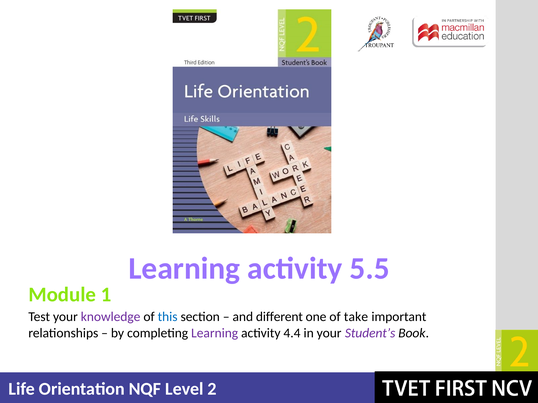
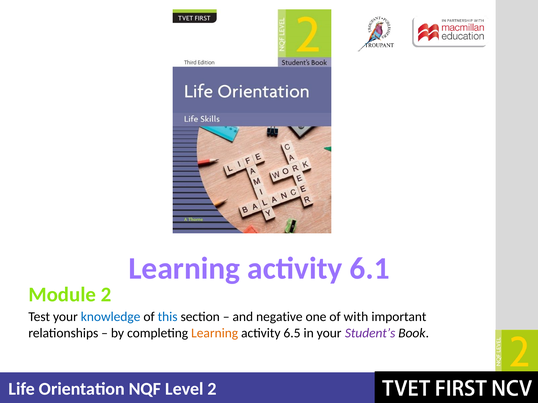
5.5: 5.5 -> 6.1 (370, 269)
Module 1: 1 -> 2 (106, 295)
knowledge colour: purple -> blue (111, 317)
different: different -> negative (279, 317)
take: take -> with (356, 317)
Learning colour: purple -> orange (215, 333)
4.4: 4.4 -> 6.5 (292, 333)
